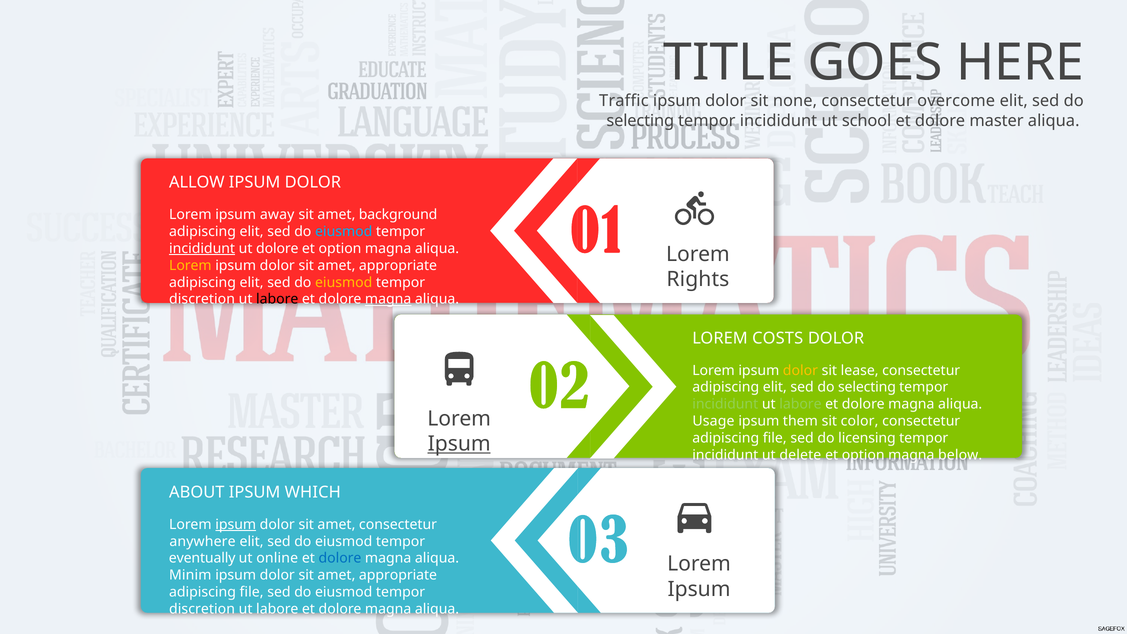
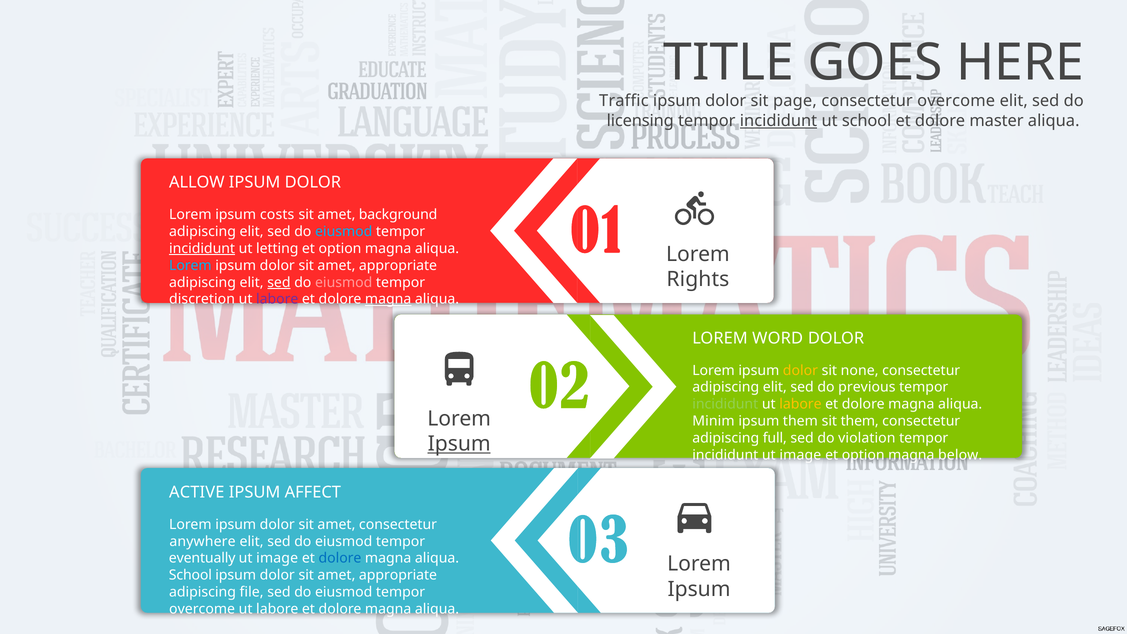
none: none -> page (795, 101)
selecting: selecting -> licensing (640, 121)
incididunt underline: none -> present (779, 121)
away: away -> costs (277, 215)
ut dolore: dolore -> letting (277, 249)
Lorem colour: yellow -> light blue (190, 265)
sed underline: none -> present (279, 282)
eiusmod colour: yellow -> pink (344, 282)
labore colour: black -> purple (277, 299)
COSTS: COSTS -> WORD (778, 338)
lease: lease -> none (860, 370)
selecting: selecting -> previous (867, 387)
labore colour: light green -> yellow (800, 404)
Usage: Usage -> Minim (713, 421)
sit color: color -> them (860, 421)
file: file -> full (775, 438)
licensing: licensing -> violation (867, 438)
incididunt ut delete: delete -> image (800, 455)
ABOUT: ABOUT -> ACTIVE (197, 492)
WHICH: WHICH -> AFFECT (313, 492)
ipsum underline: present -> none (236, 524)
online: online -> image (277, 558)
Minim: Minim -> School (190, 575)
discretion: discretion -> overcome (202, 609)
